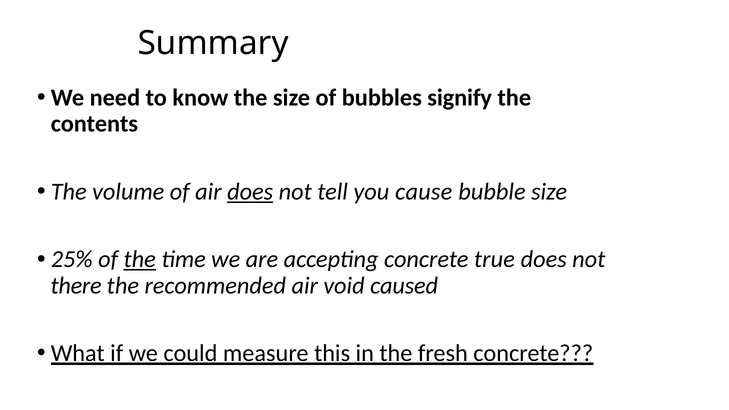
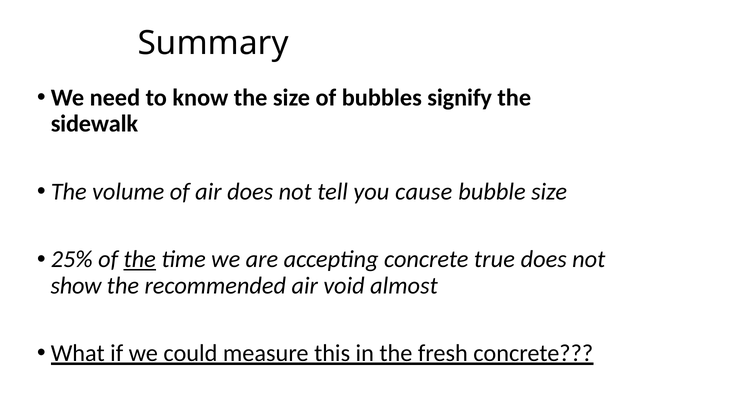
contents: contents -> sidewalk (94, 124)
does underline: present -> none (250, 192)
there: there -> show (76, 286)
caused: caused -> almost (404, 286)
